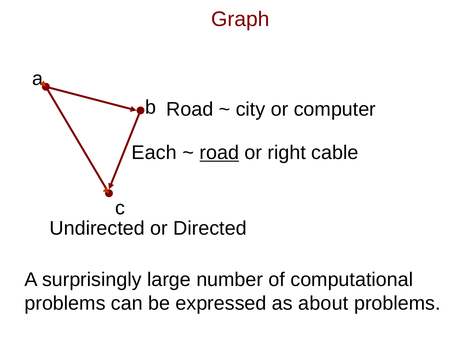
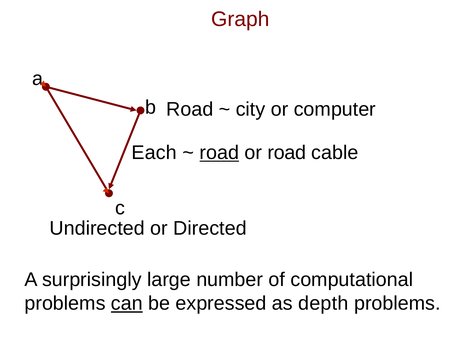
or right: right -> road (287, 153)
can underline: none -> present (127, 303)
about: about -> depth (323, 303)
